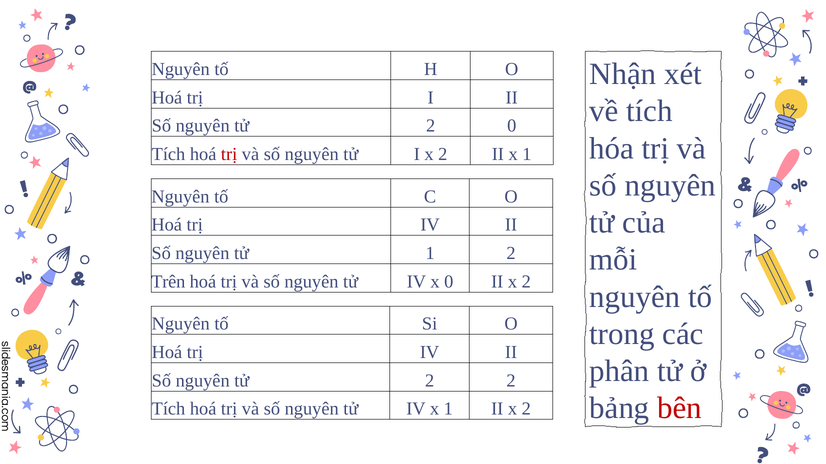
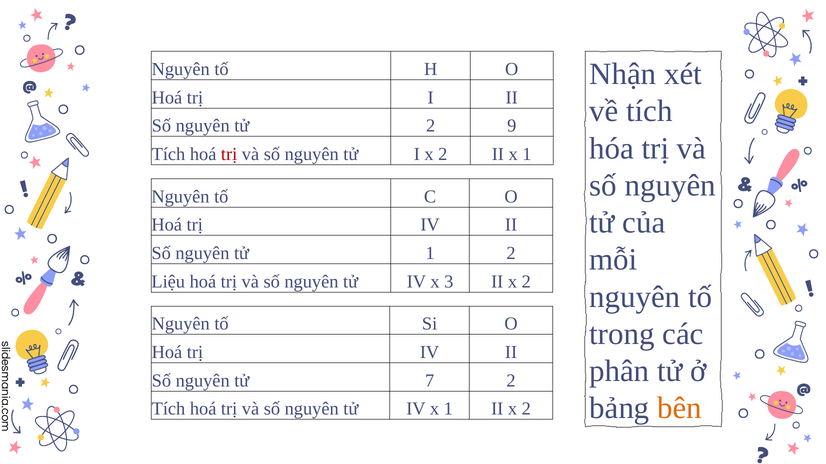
2 0: 0 -> 9 (512, 126)
Trên: Trên -> Liệu (168, 282)
x 0: 0 -> 3 (449, 282)
2: 2 -> 7 (430, 381)
bên colour: red -> orange (680, 409)
